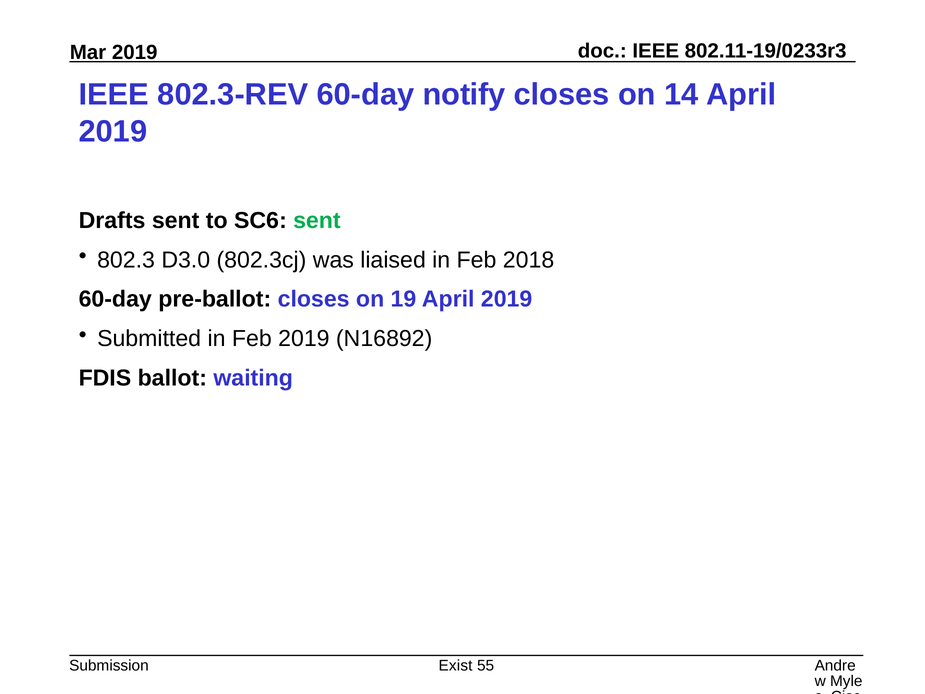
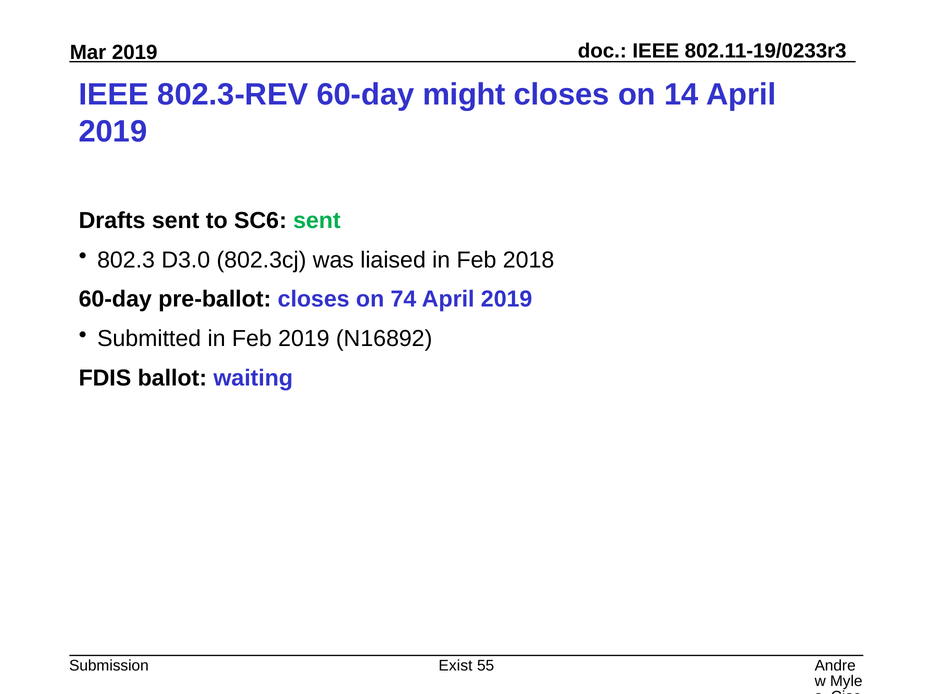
notify: notify -> might (464, 95)
19: 19 -> 74 (403, 299)
